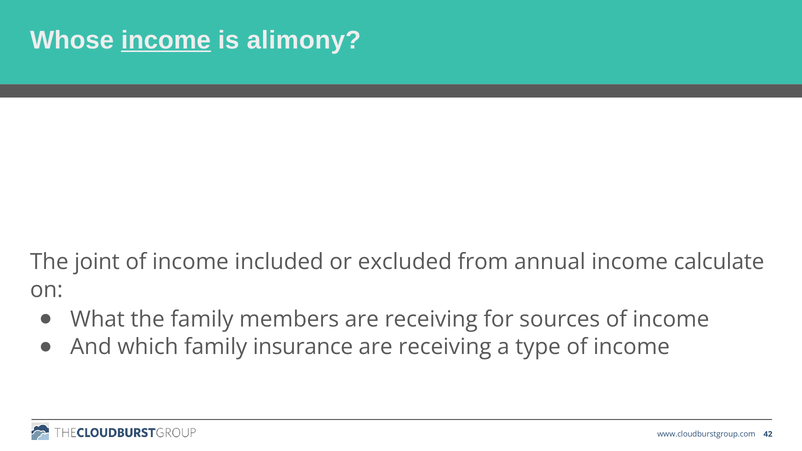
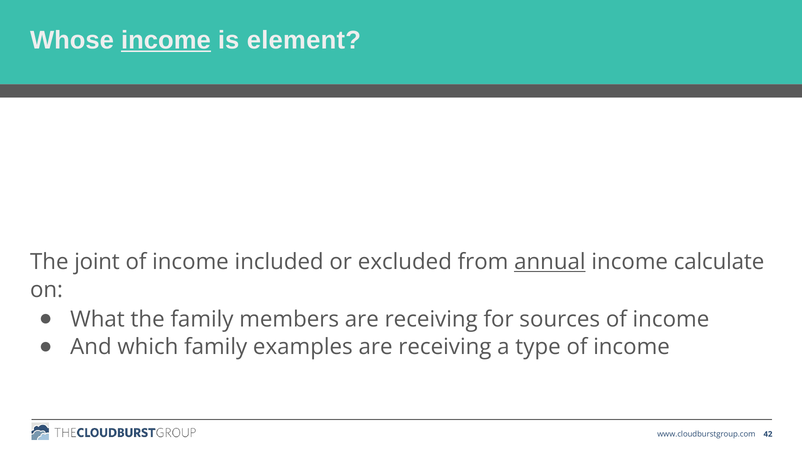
alimony: alimony -> element (304, 40)
annual underline: none -> present (550, 262)
insurance: insurance -> examples (303, 347)
